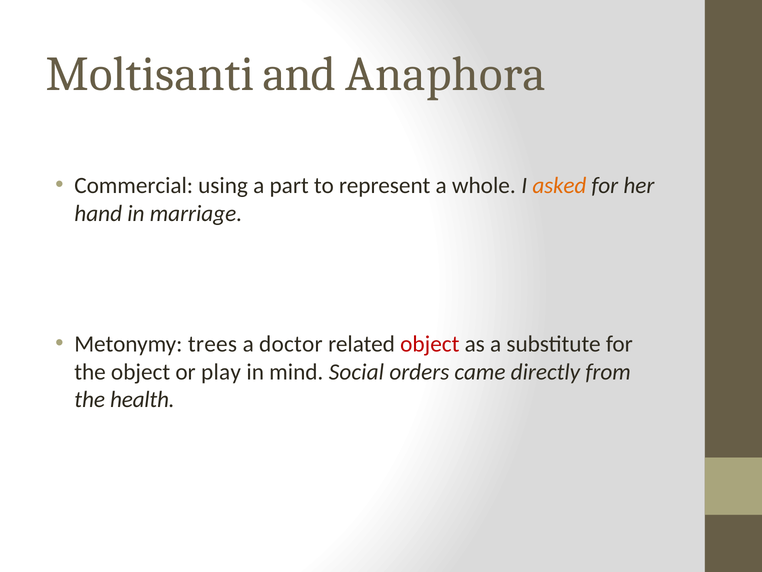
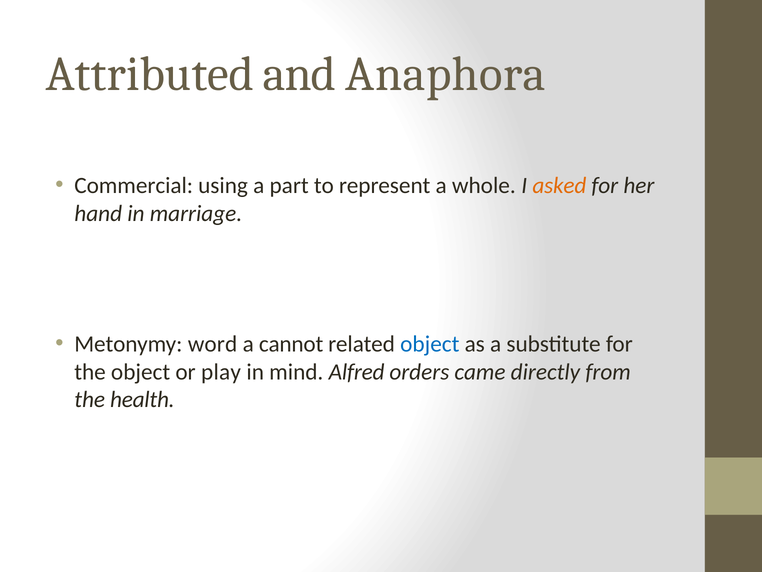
Moltisanti: Moltisanti -> Attributed (150, 74)
trees: trees -> word (213, 344)
doctor: doctor -> cannot (291, 344)
object colour: red -> blue (430, 344)
Social: Social -> Alfred (357, 372)
